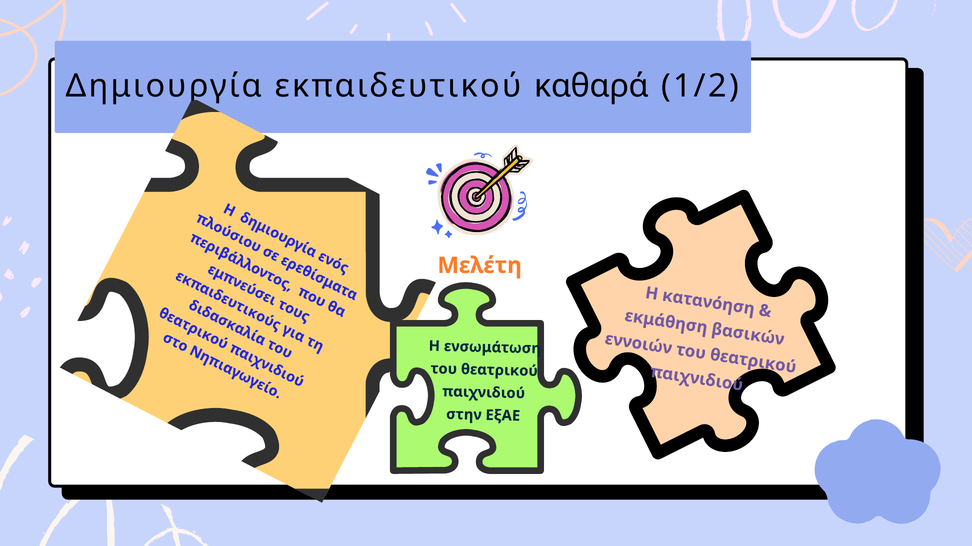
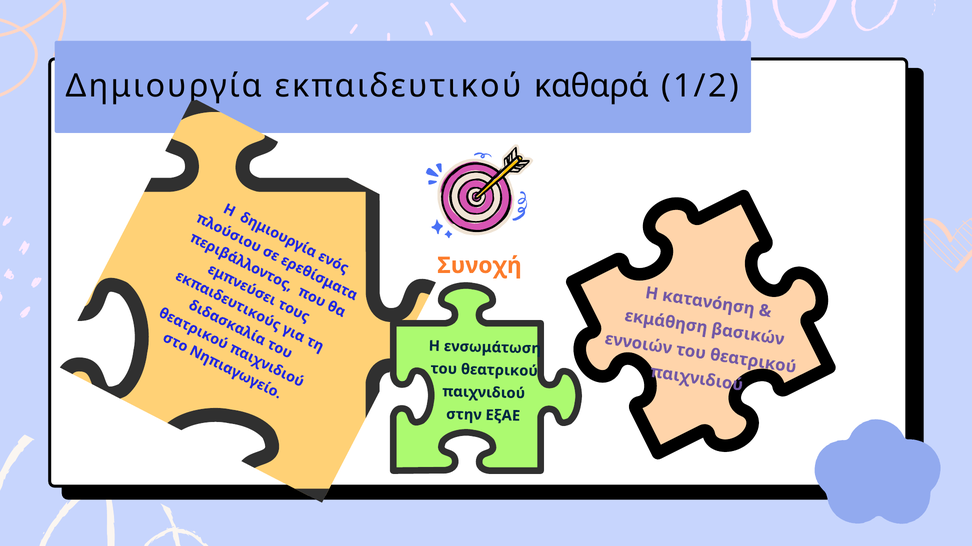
Μελέτη: Μελέτη -> Συνοχή (480, 266)
